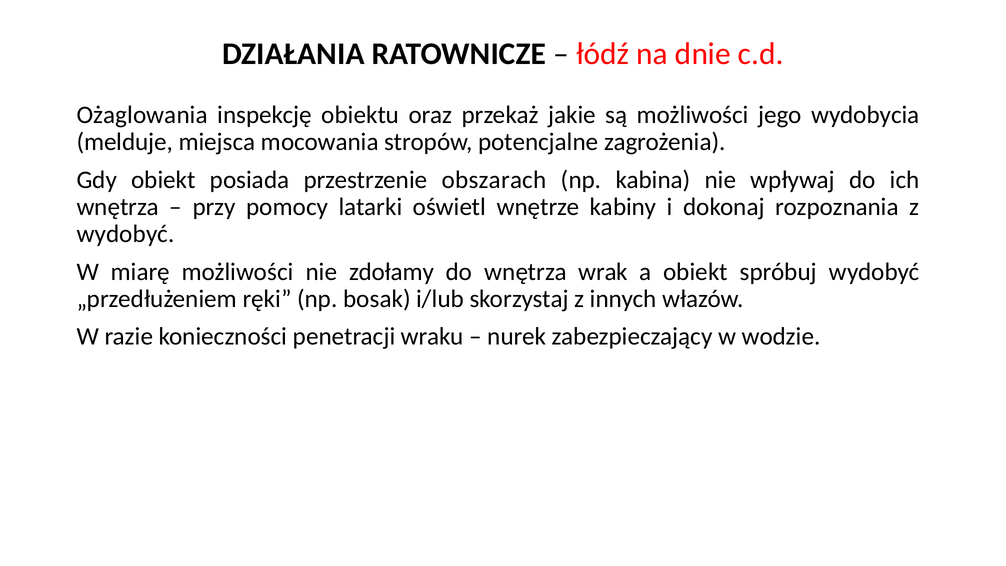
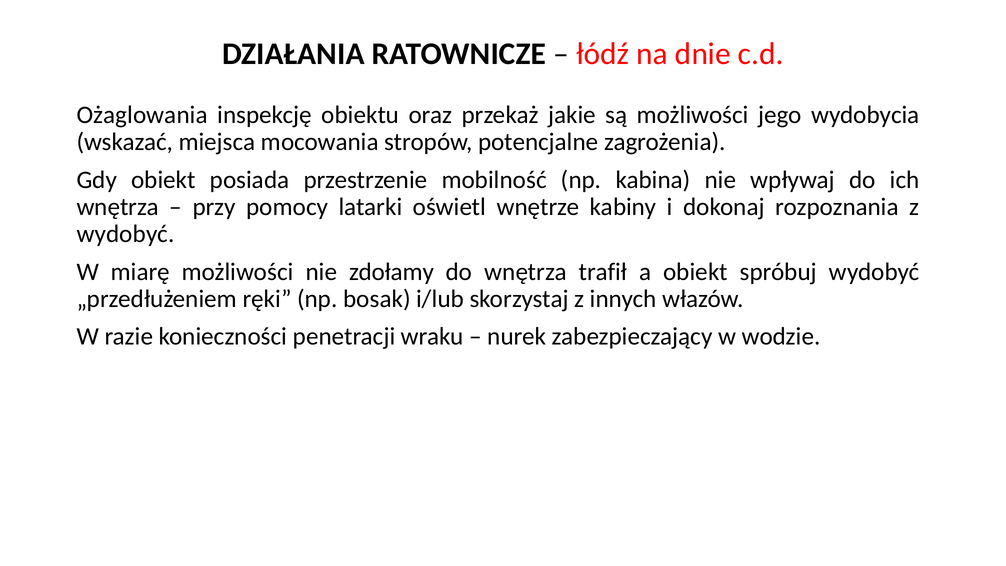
melduje: melduje -> wskazać (125, 142)
obszarach: obszarach -> mobilność (494, 180)
wrak: wrak -> trafił (603, 272)
